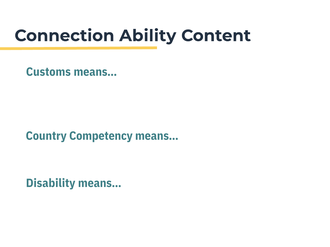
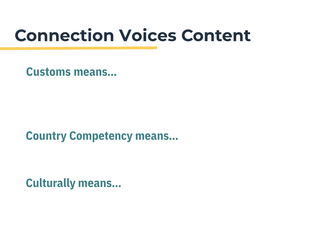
Ability: Ability -> Voices (148, 36)
Disability: Disability -> Culturally (51, 184)
